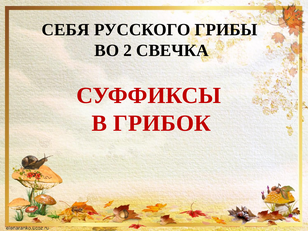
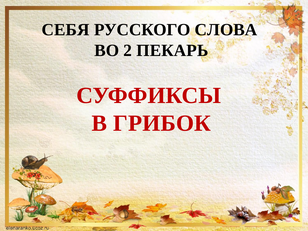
ГРИБЫ: ГРИБЫ -> СЛОВА (226, 30)
СВЕЧКА: СВЕЧКА -> ПЕКАРЬ (172, 50)
